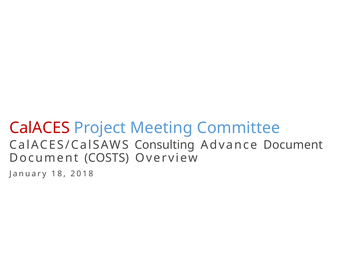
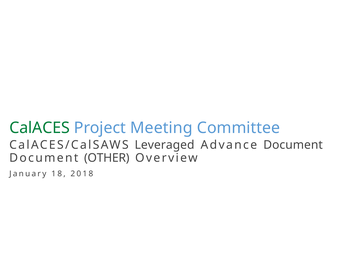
CalACES colour: red -> green (40, 128)
Consulting: Consulting -> Leveraged (165, 145)
COSTS: COSTS -> OTHER (107, 158)
